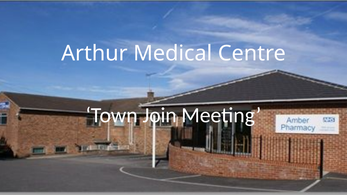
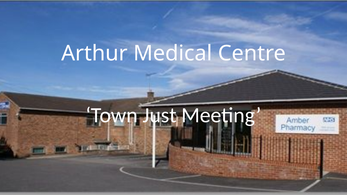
Join: Join -> Just (160, 115)
